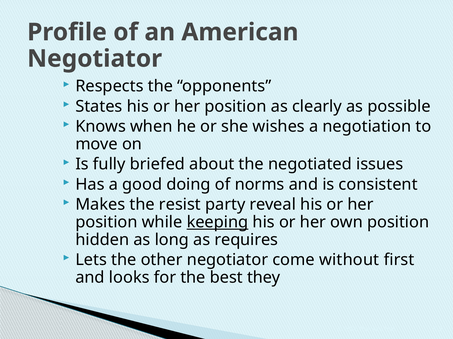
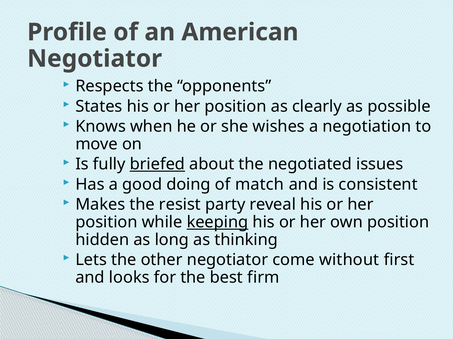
briefed underline: none -> present (157, 165)
norms: norms -> match (260, 185)
requires: requires -> thinking (246, 240)
they: they -> firm (263, 278)
